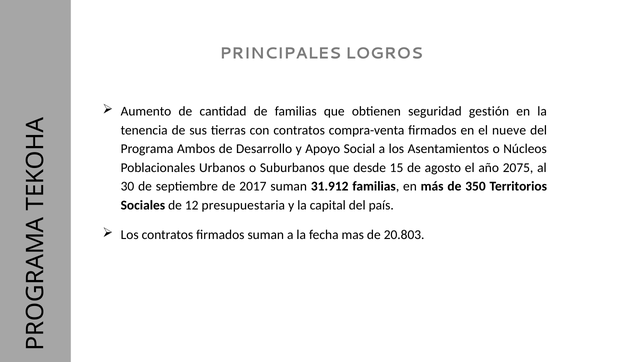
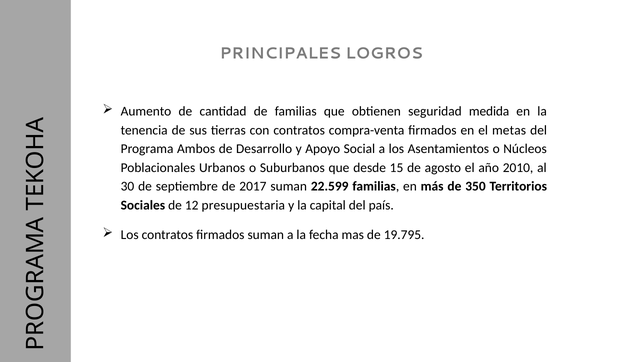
gestión: gestión -> medida (489, 111)
nueve: nueve -> metas (509, 130)
2075: 2075 -> 2010 (518, 168)
31.912: 31.912 -> 22.599 (330, 186)
20.803: 20.803 -> 19.795 (404, 235)
